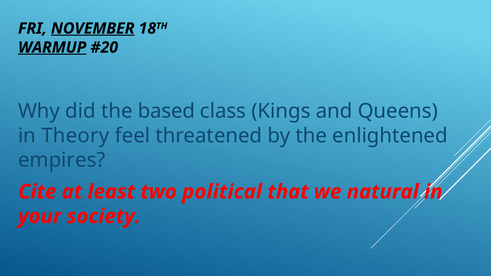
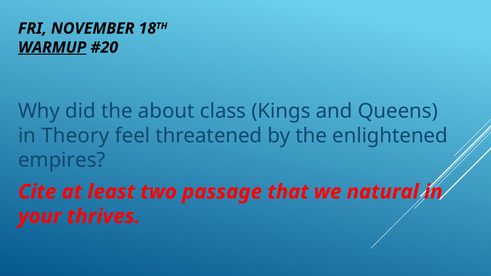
NOVEMBER underline: present -> none (93, 28)
based: based -> about (166, 111)
political: political -> passage (222, 192)
society: society -> thrives (104, 216)
